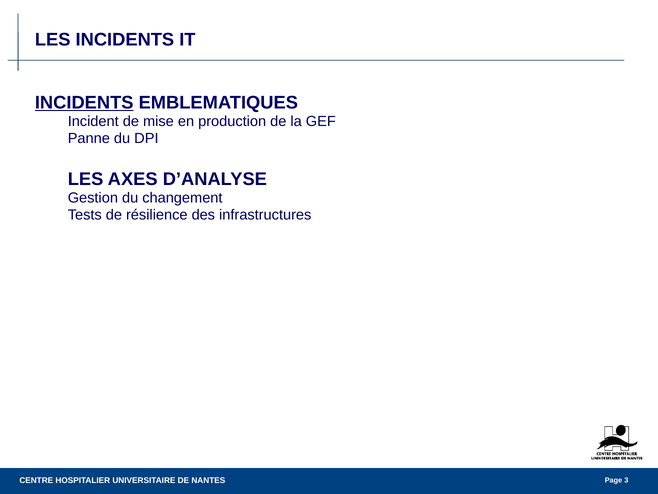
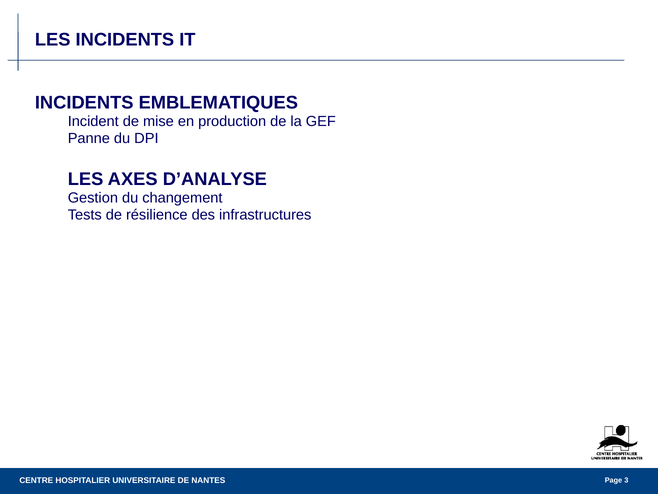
INCIDENTS underline: present -> none (84, 103)
